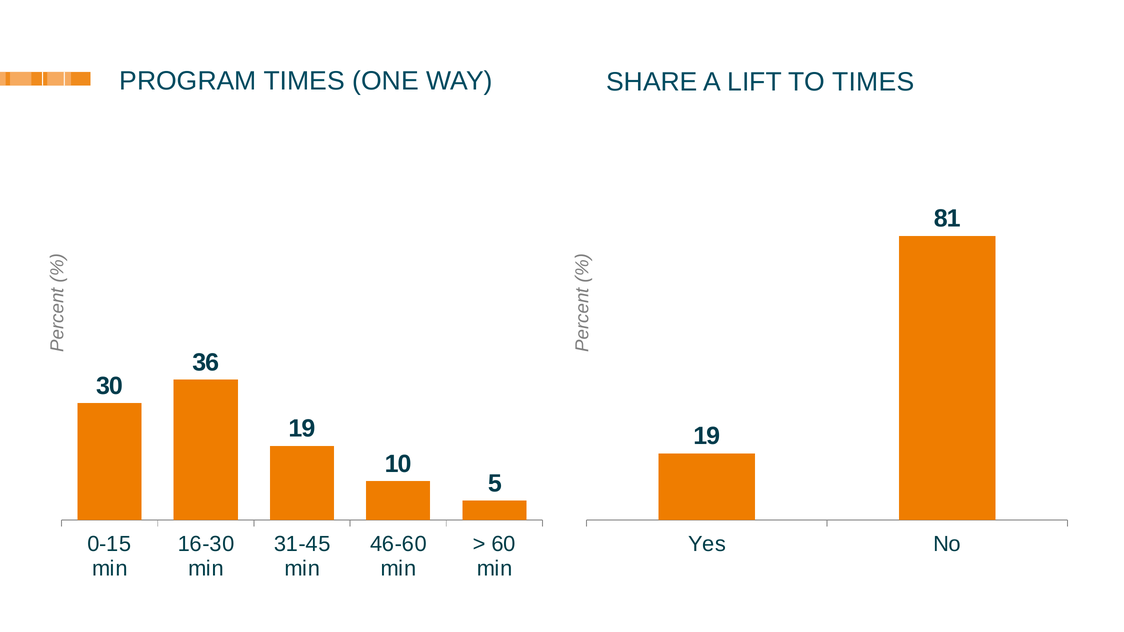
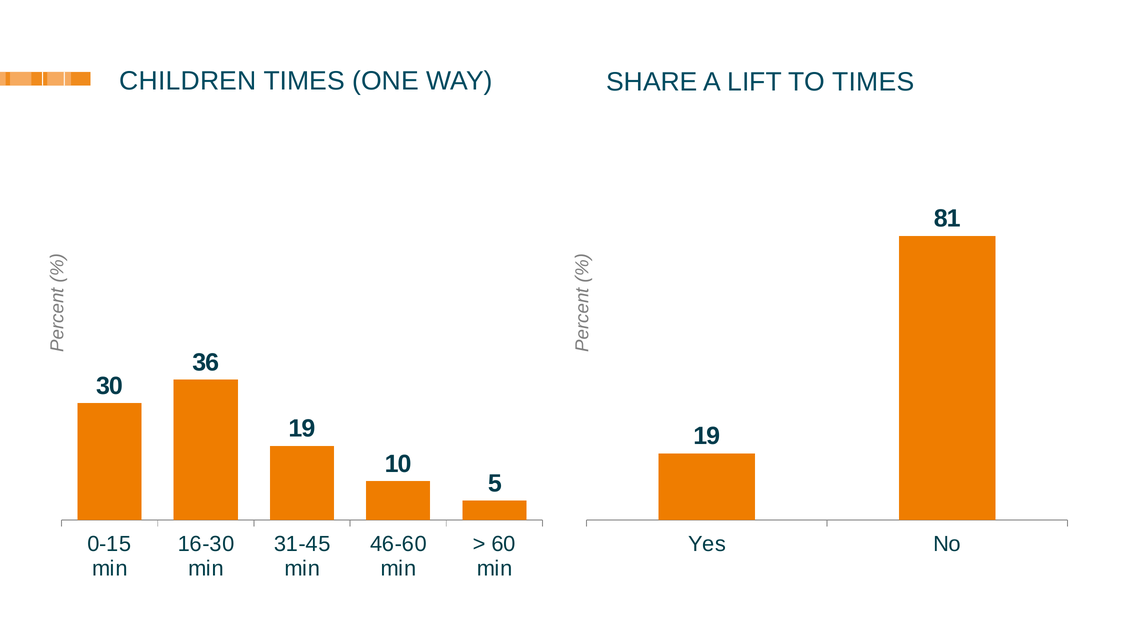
PROGRAM: PROGRAM -> CHILDREN (188, 81)
